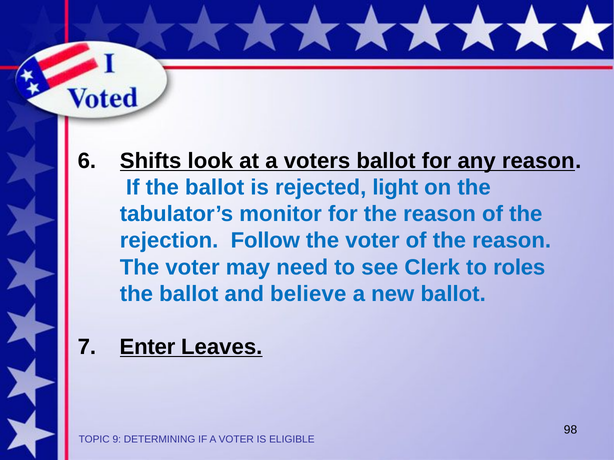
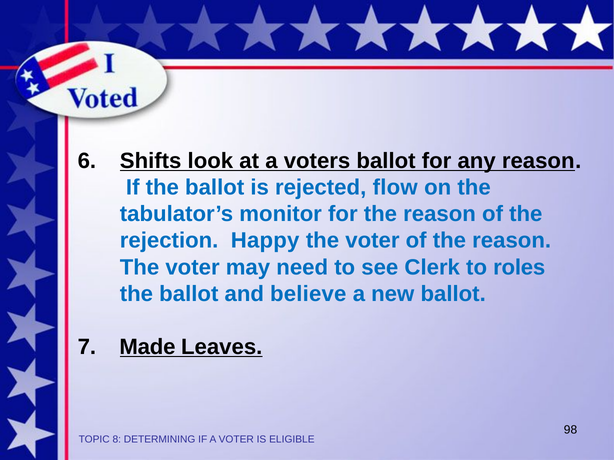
light: light -> flow (395, 188)
Follow: Follow -> Happy (265, 241)
Enter: Enter -> Made (147, 347)
9: 9 -> 8 (117, 440)
